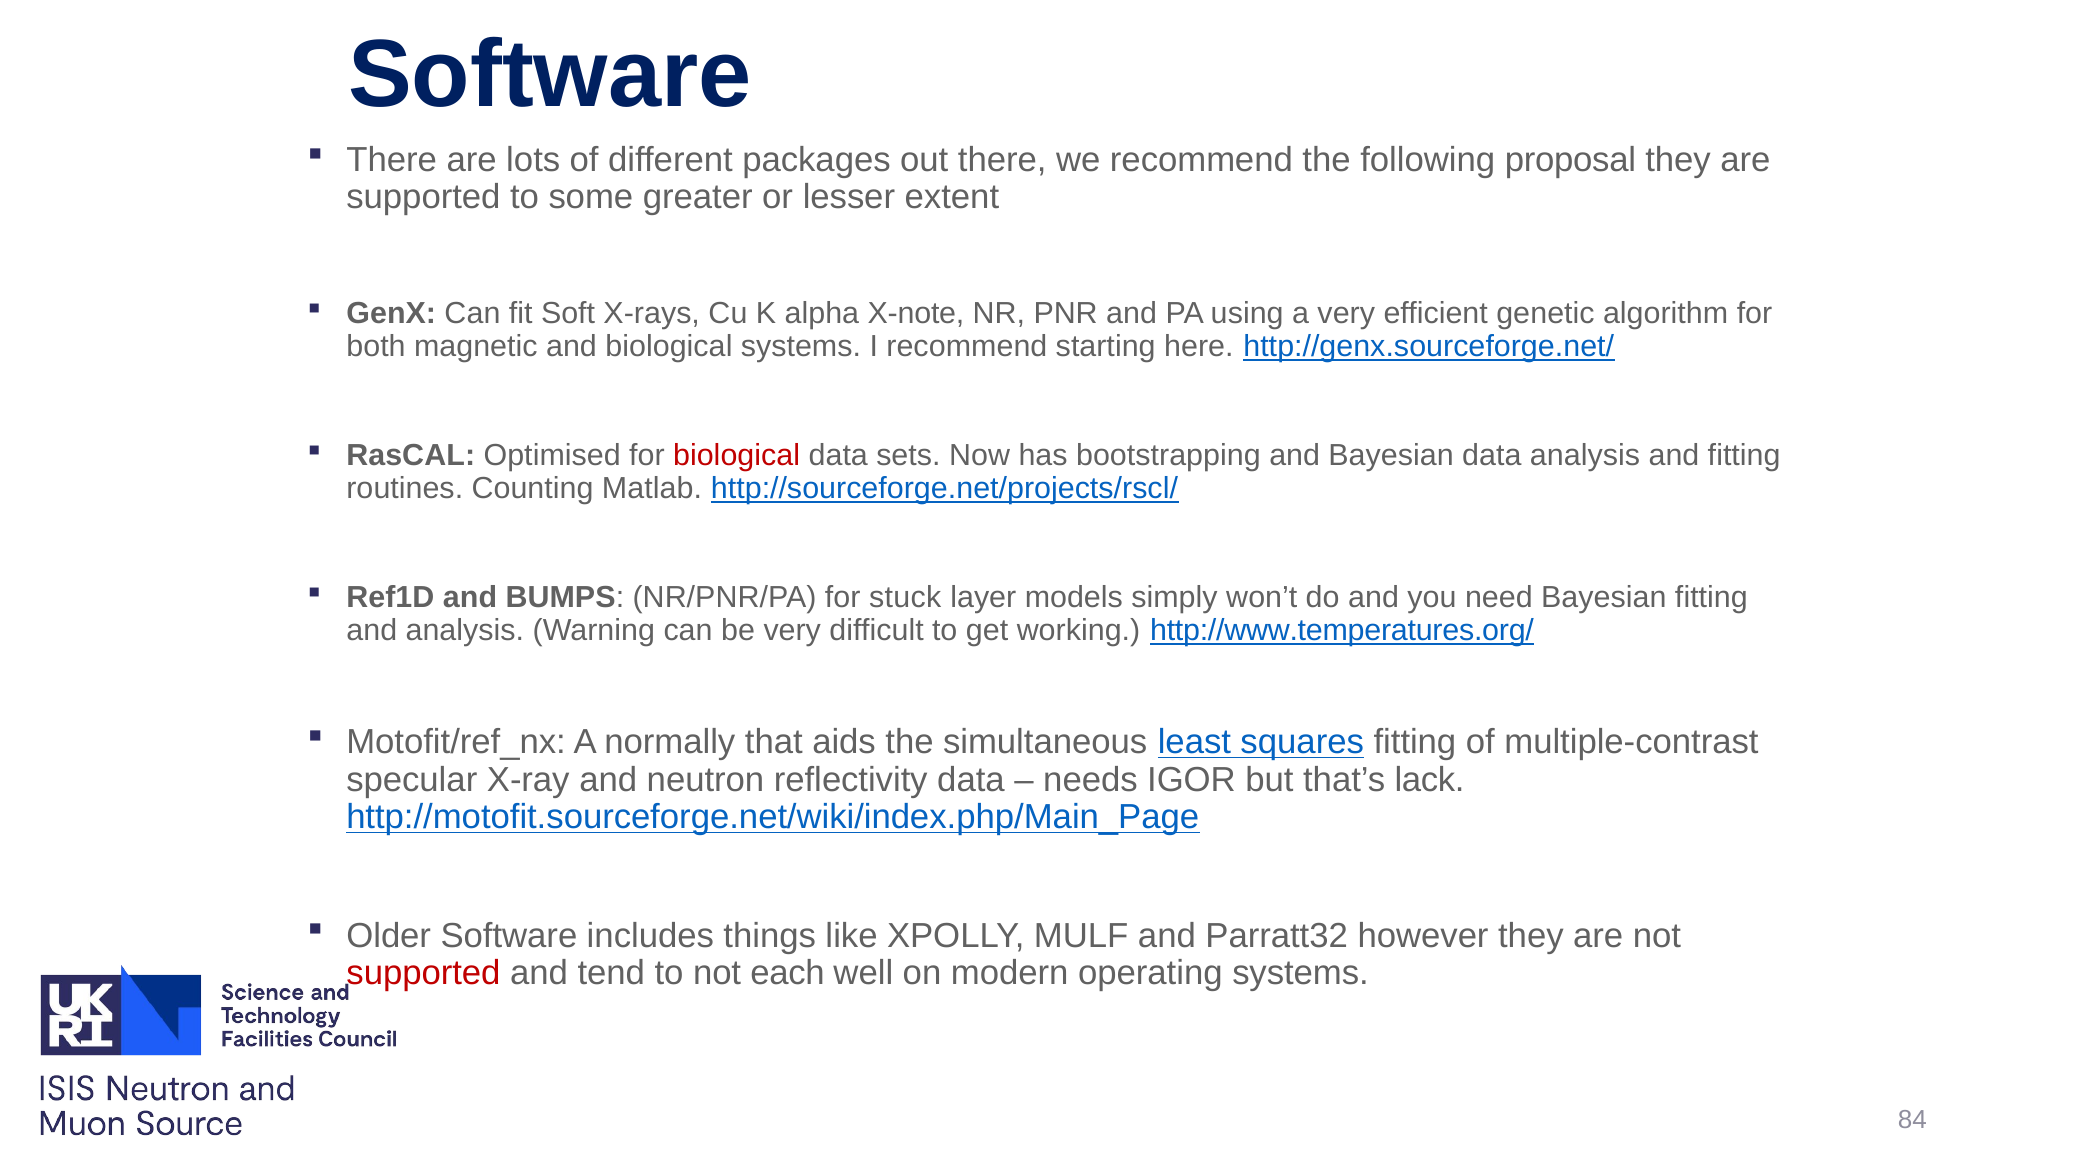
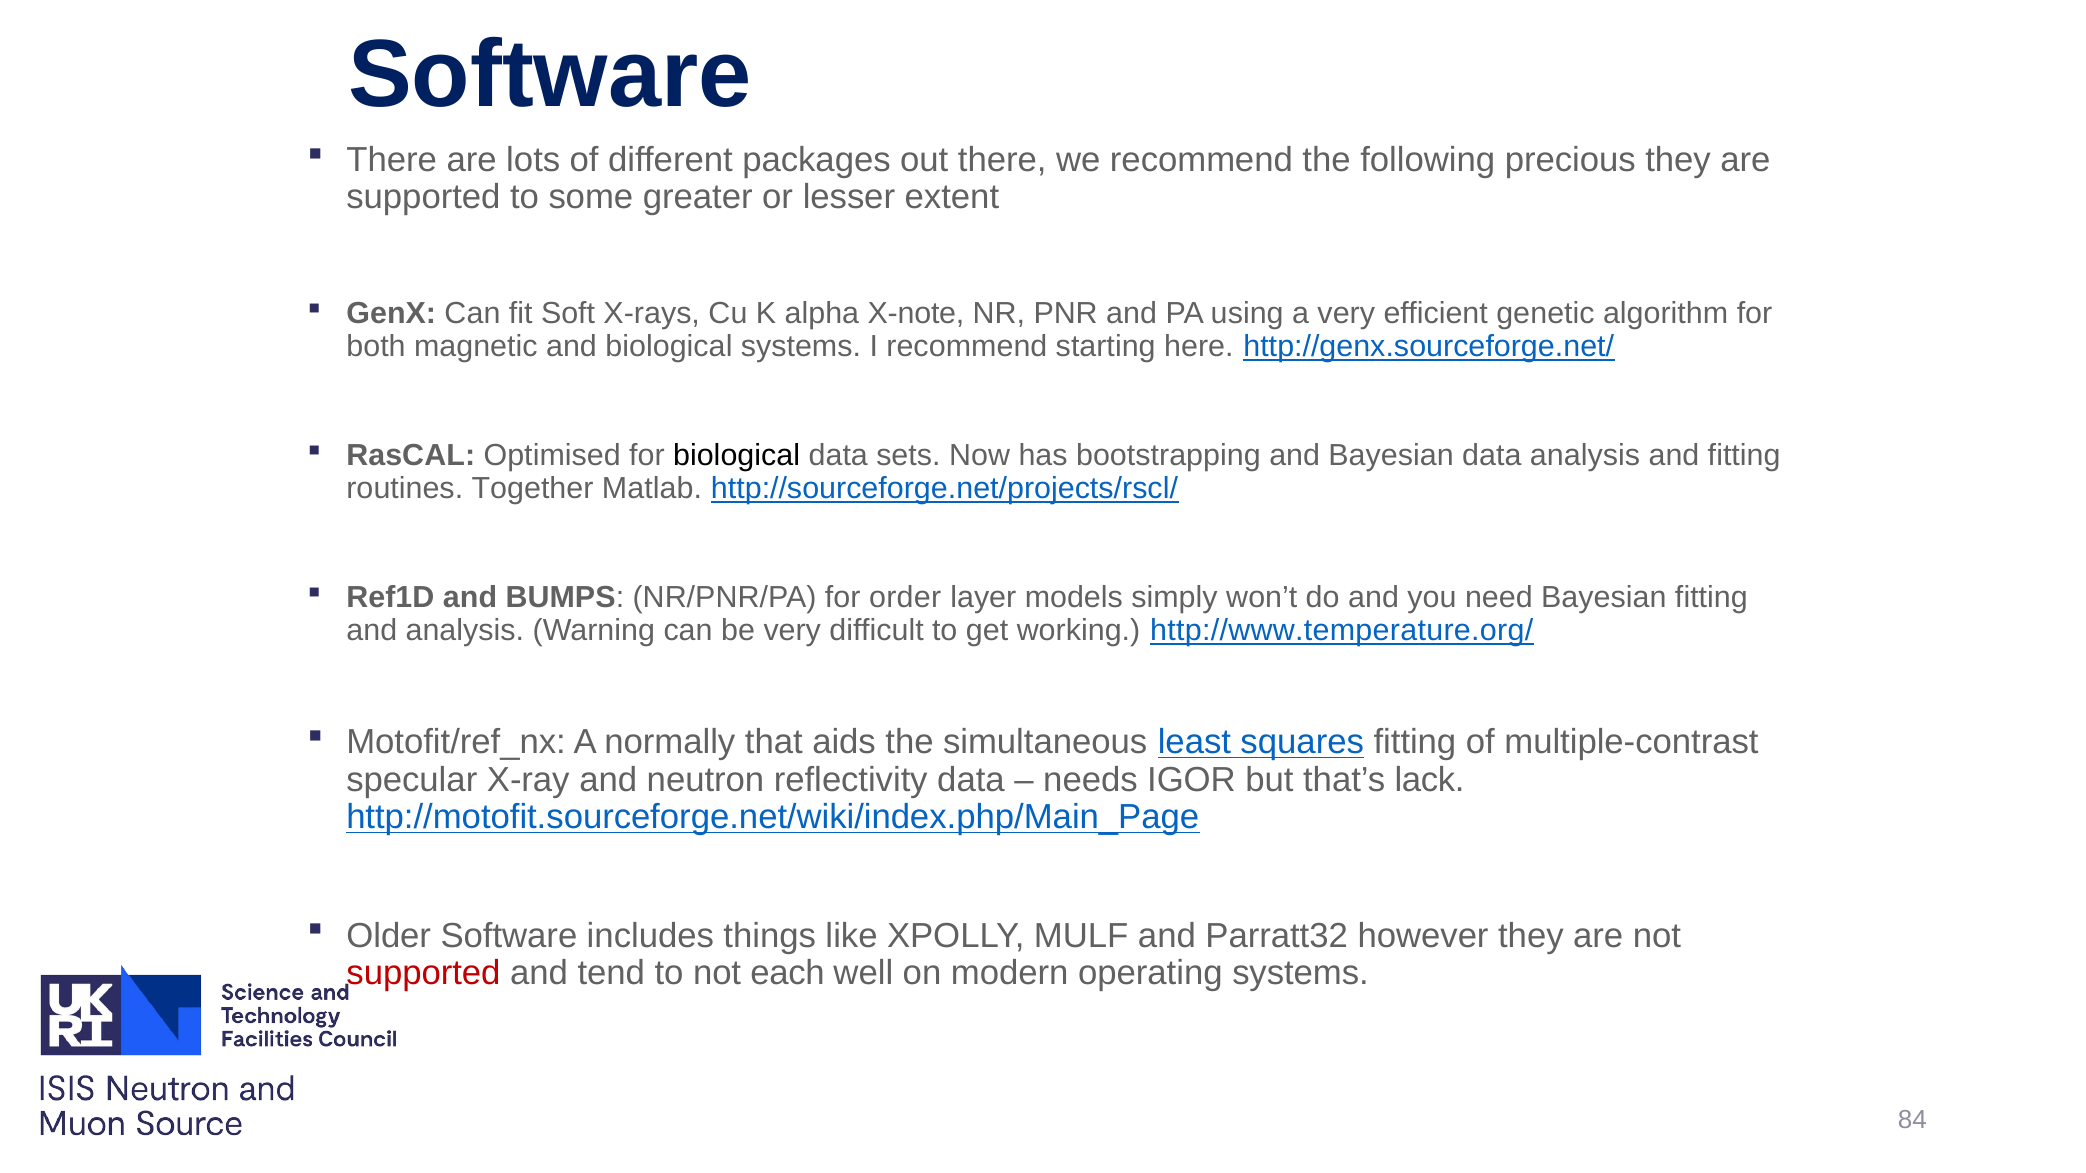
proposal: proposal -> precious (1570, 160)
biological colour: red -> black (737, 456)
Counting: Counting -> Together (533, 489)
stuck: stuck -> order (905, 598)
http://www.temperatures.org/: http://www.temperatures.org/ -> http://www.temperature.org/ (1342, 631)
